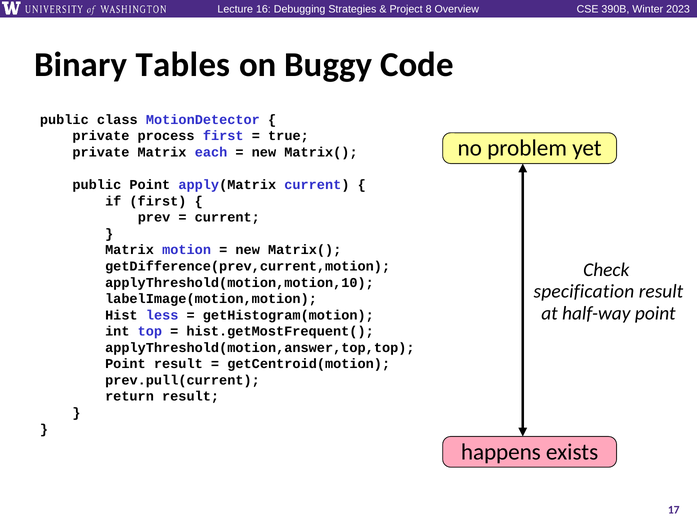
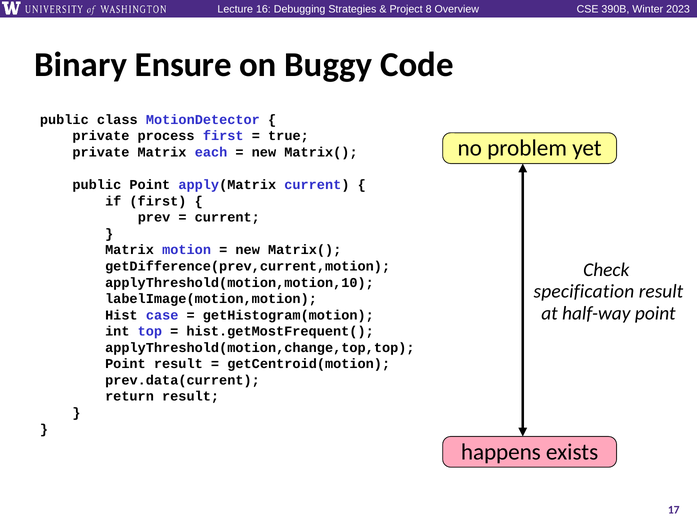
Tables: Tables -> Ensure (183, 65)
less: less -> case (162, 315)
applyThreshold(motion,answer,top,top: applyThreshold(motion,answer,top,top -> applyThreshold(motion,change,top,top (260, 347)
prev.pull(current: prev.pull(current -> prev.data(current (182, 380)
